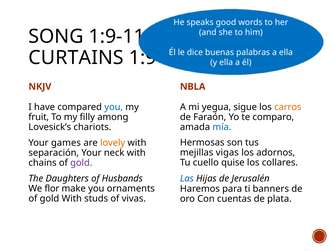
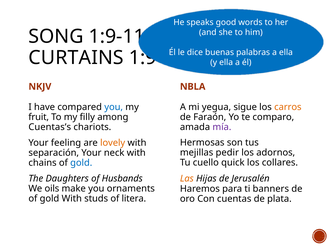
Lovesick’s: Lovesick’s -> Cuentas’s (50, 127)
mía colour: blue -> purple (222, 127)
games: games -> feeling (66, 143)
vigas: vigas -> pedir (227, 153)
quise: quise -> quick (233, 163)
gold colour: purple -> blue (81, 163)
Las colour: blue -> orange (187, 179)
flor: flor -> oils (52, 189)
vivas: vivas -> litera (134, 199)
